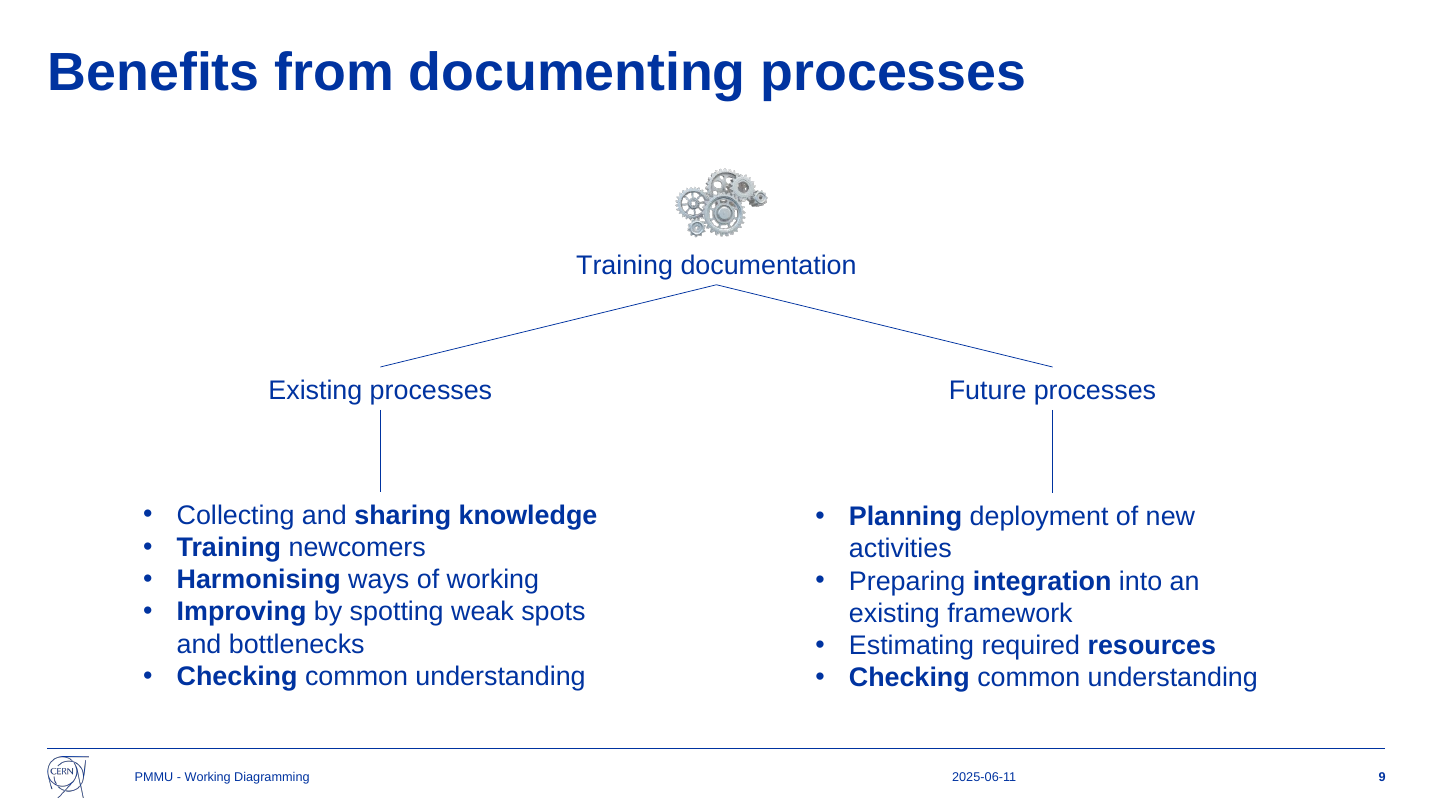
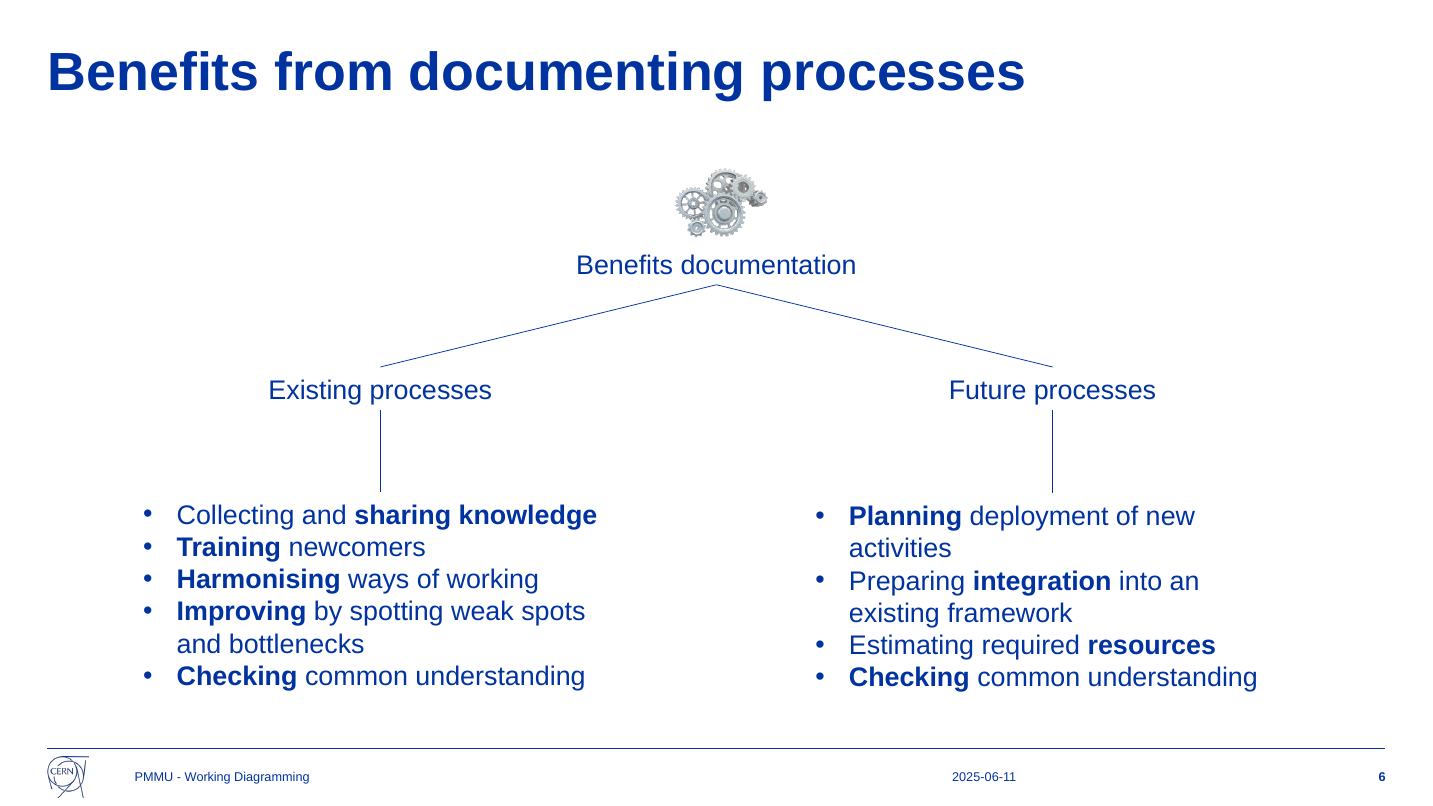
Training: Training -> Benefits (625, 265)
9: 9 -> 6 (1382, 777)
